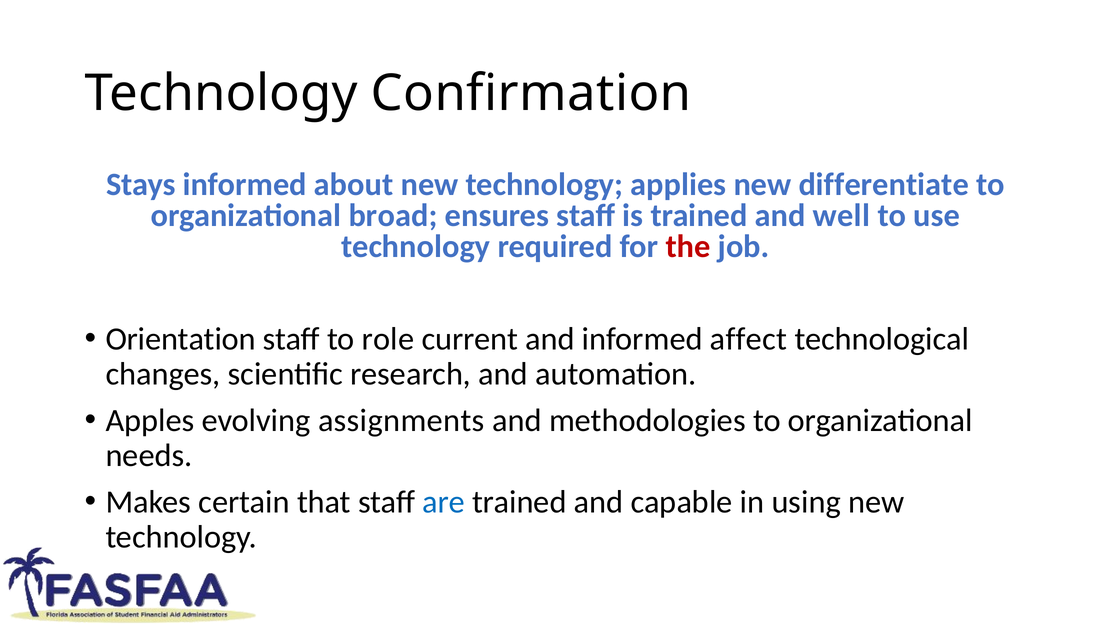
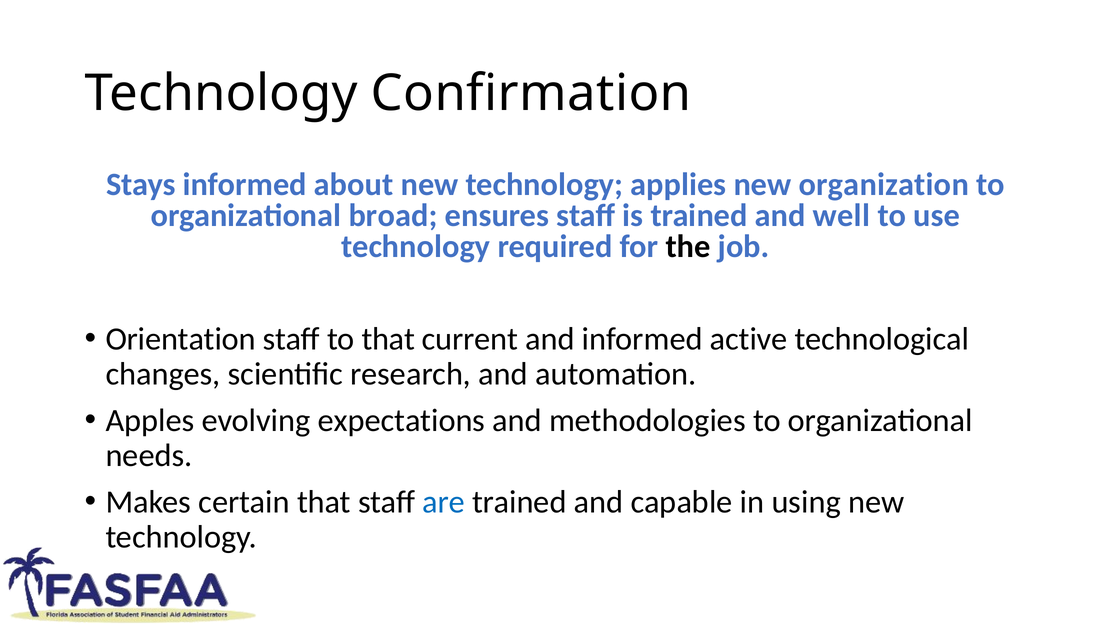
differentiate: differentiate -> organization (884, 185)
the colour: red -> black (688, 247)
to role: role -> that (388, 339)
affect: affect -> active (749, 339)
assignments: assignments -> expectations (401, 420)
